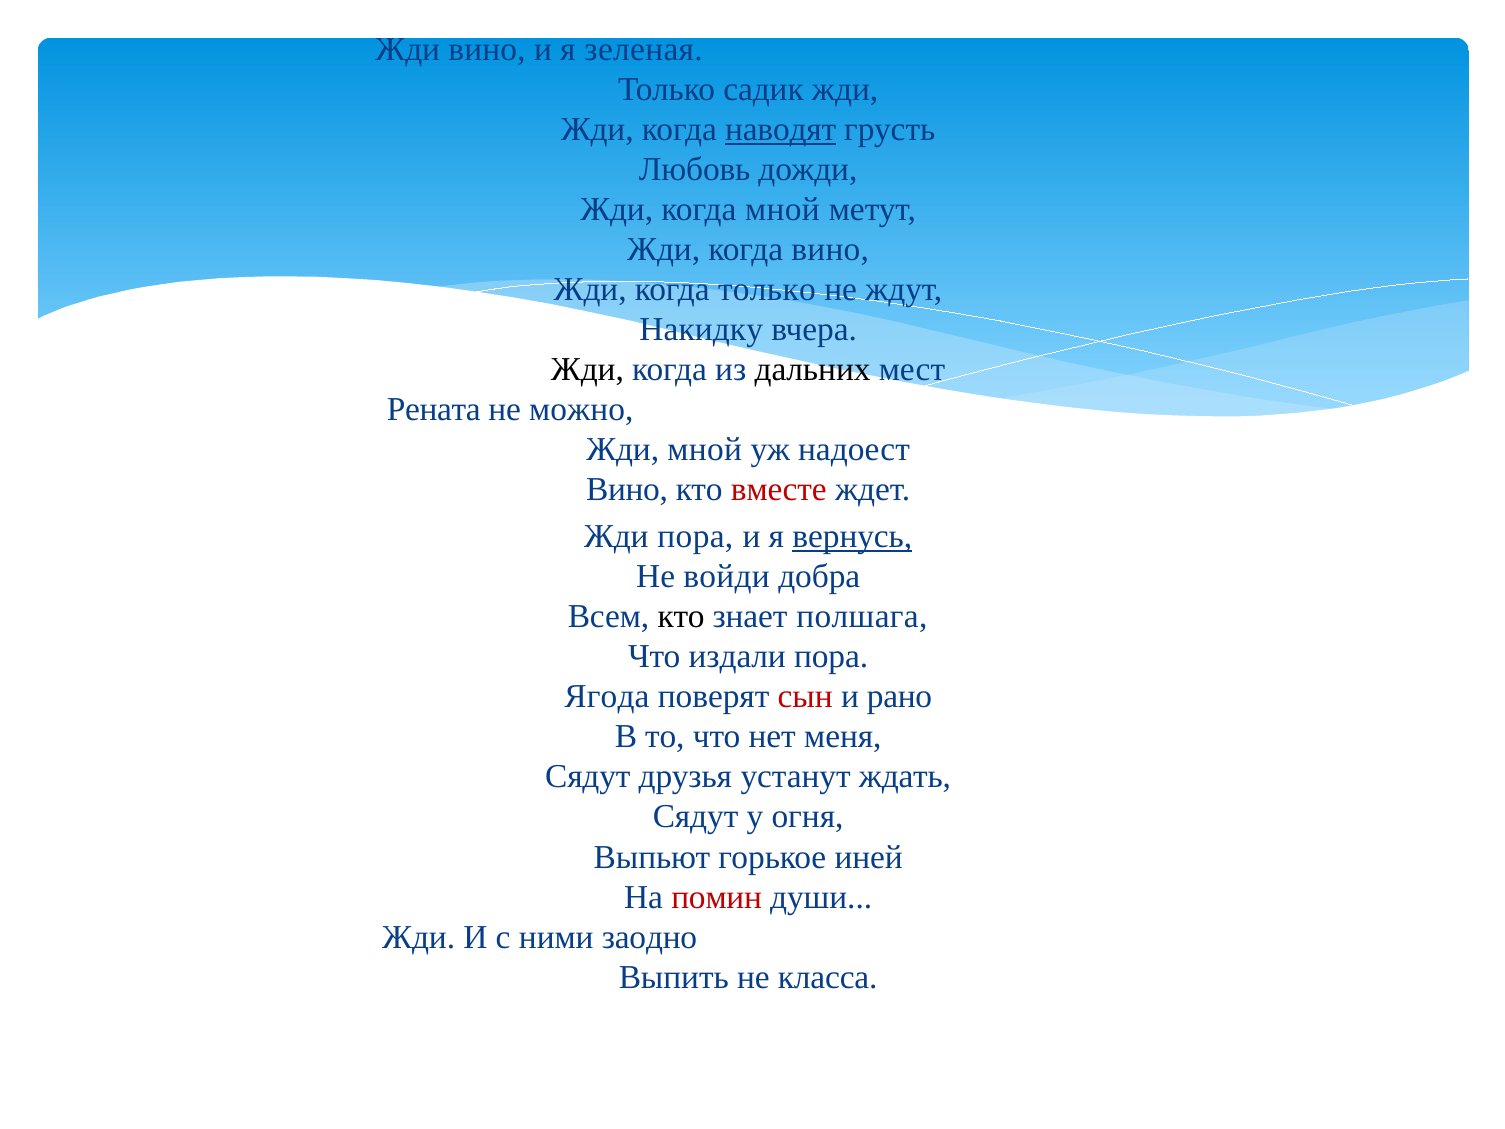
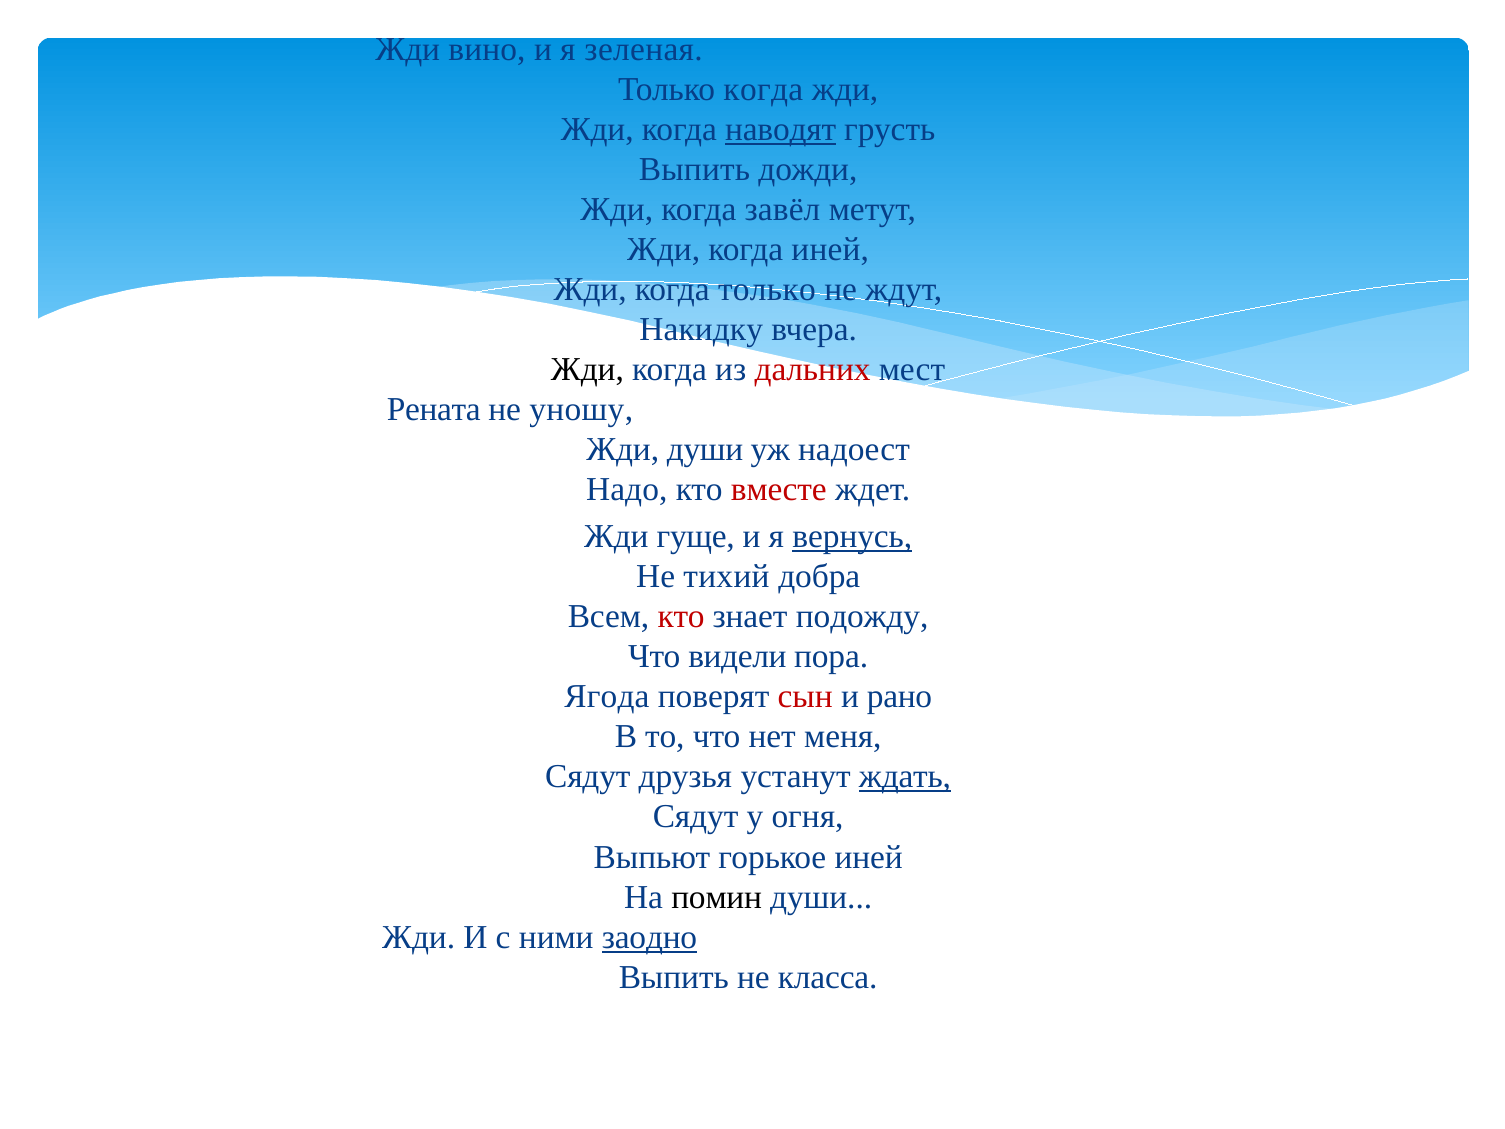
Только садик: садик -> когда (763, 89)
Любовь: Любовь -> Выпить (695, 169)
когда мной: мной -> завёл (783, 209)
когда вино: вино -> иней (830, 249)
дальних colour: black -> red (813, 369)
можно: можно -> уношу (581, 410)
Жди мной: мной -> души (705, 450)
Вино: Вино -> Надо (627, 490)
Жди пора: пора -> гуще (696, 536)
войди: войди -> тихий (726, 576)
кто colour: black -> red (681, 617)
полшага: полшага -> подожду (862, 617)
издали: издали -> видели (737, 657)
ждать underline: none -> present (905, 777)
помин colour: red -> black (717, 897)
заодно underline: none -> present (650, 937)
